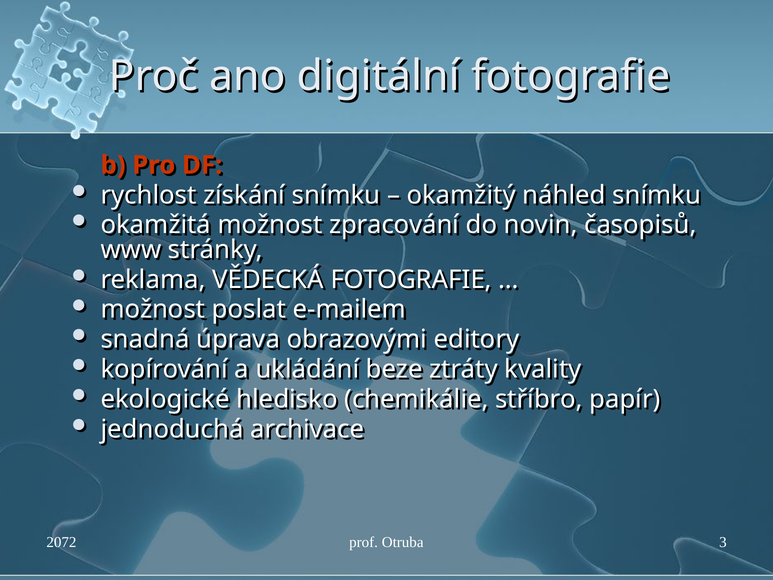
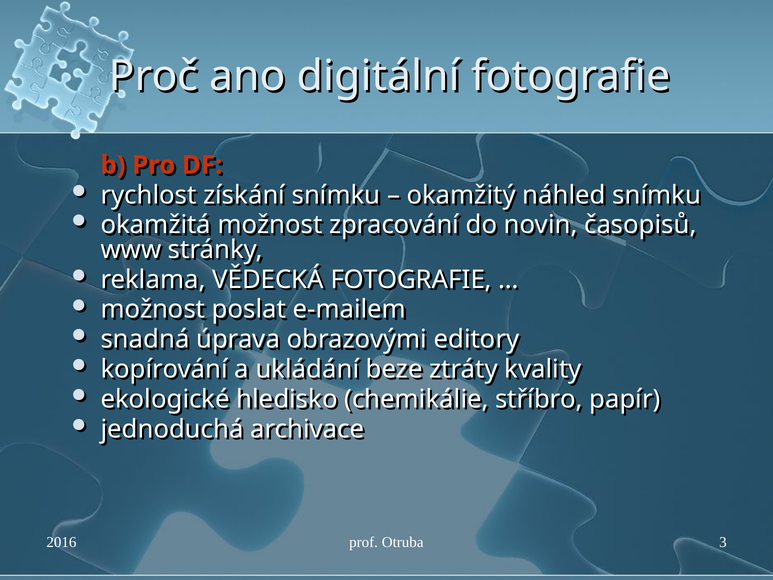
2072: 2072 -> 2016 (61, 542)
